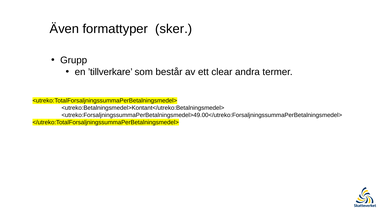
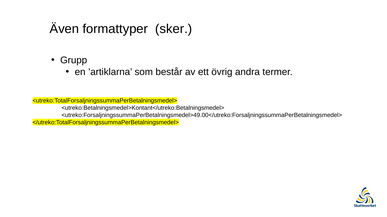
’tillverkare: ’tillverkare -> ’artiklarna (110, 72)
clear: clear -> övrig (222, 72)
